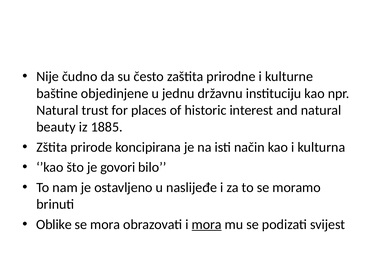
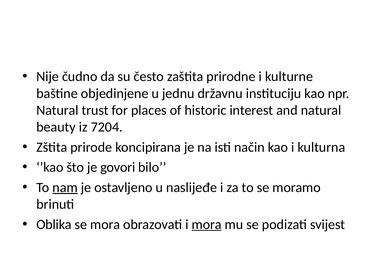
1885: 1885 -> 7204 (107, 127)
nam underline: none -> present (65, 187)
Oblike: Oblike -> Oblika (54, 224)
